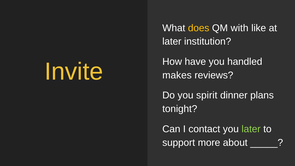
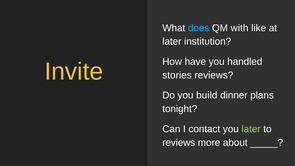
does colour: yellow -> light blue (199, 28)
makes: makes -> stories (177, 75)
spirit: spirit -> build (207, 95)
support: support -> reviews (179, 143)
